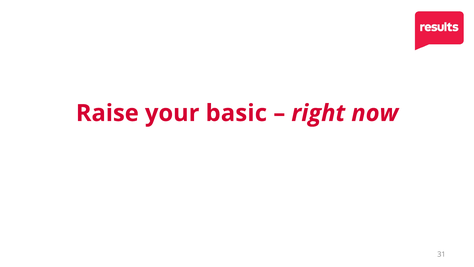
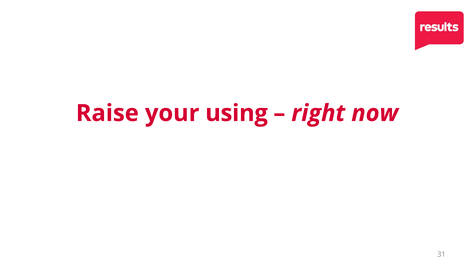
basic: basic -> using (237, 113)
